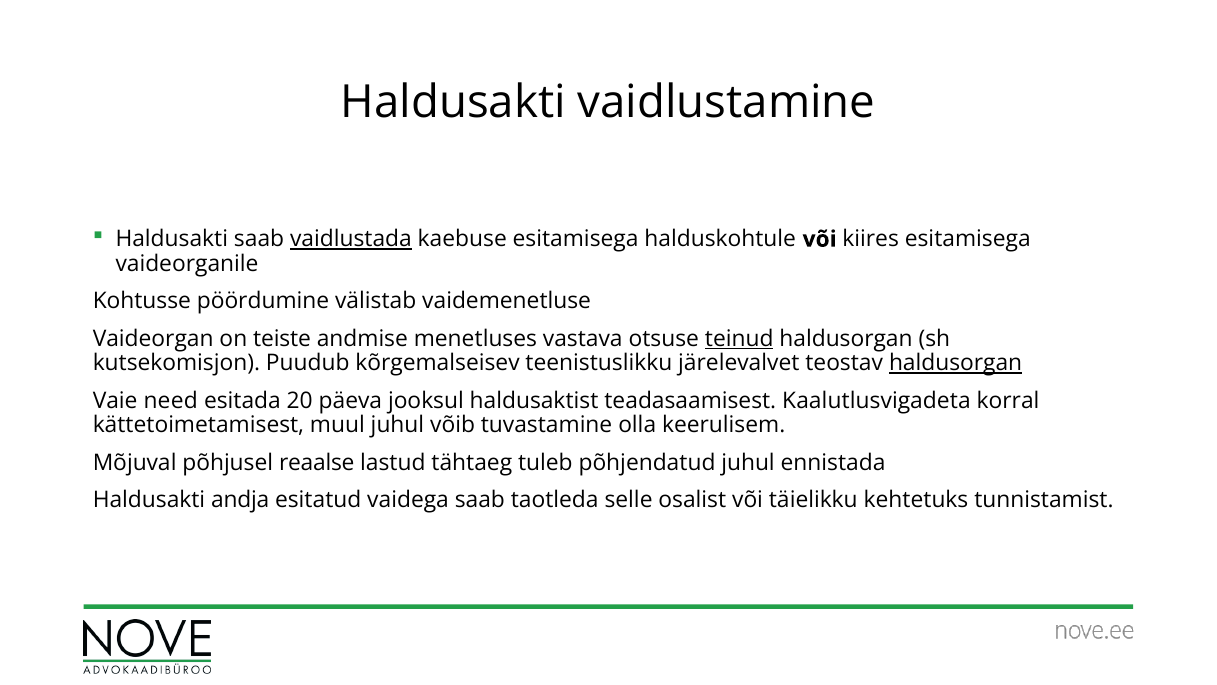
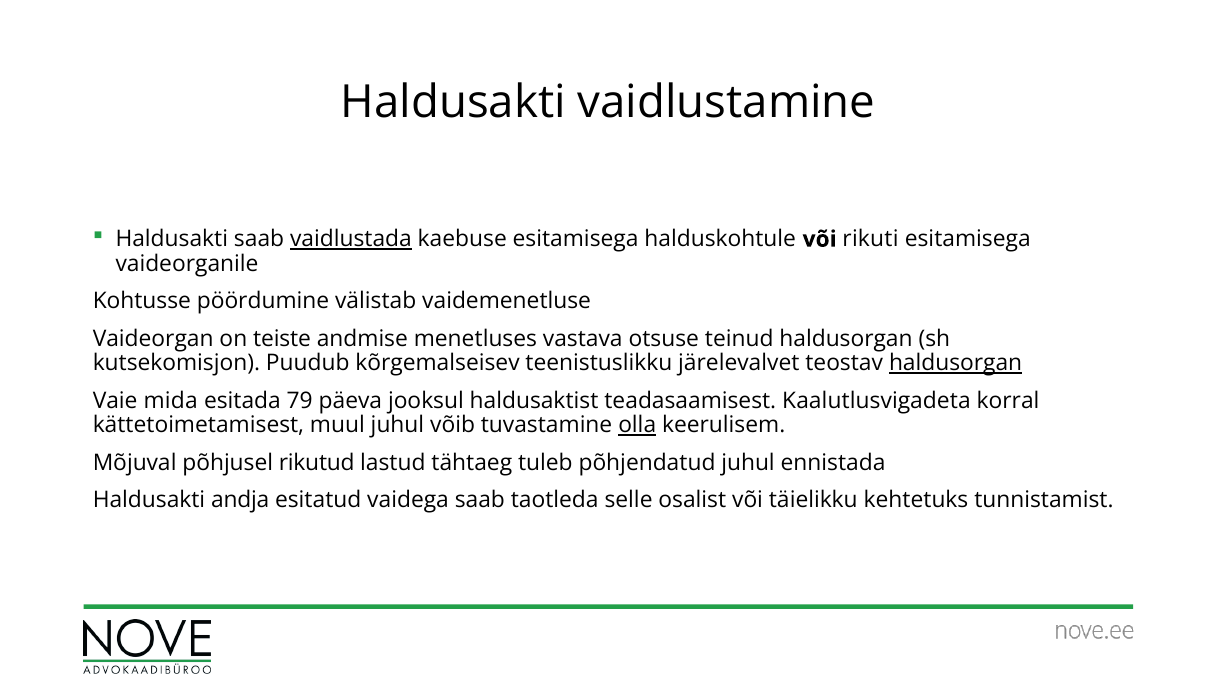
kiires: kiires -> rikuti (870, 239)
teinud underline: present -> none (739, 338)
need: need -> mida (171, 400)
20: 20 -> 79 (300, 400)
olla underline: none -> present (637, 425)
reaalse: reaalse -> rikutud (317, 462)
